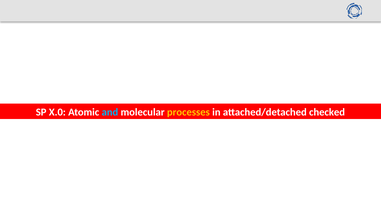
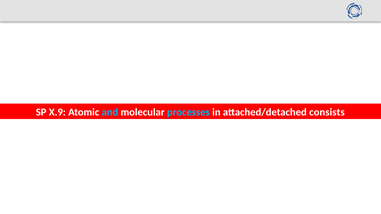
X.0: X.0 -> X.9 (57, 112)
processes colour: yellow -> light blue (188, 112)
checked: checked -> consists (327, 112)
